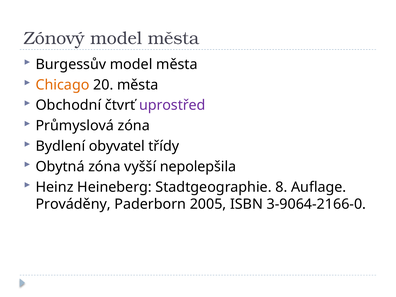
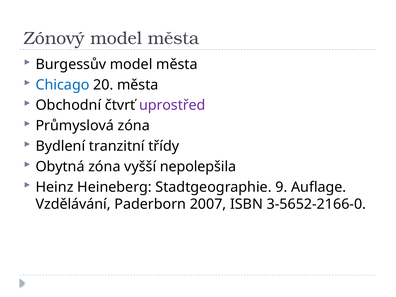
Chicago colour: orange -> blue (63, 85)
obyvatel: obyvatel -> tranzitní (117, 146)
8: 8 -> 9 (281, 187)
Prováděny: Prováděny -> Vzdělávání (73, 204)
2005: 2005 -> 2007 (208, 204)
3-9064-2166-0: 3-9064-2166-0 -> 3-5652-2166-0 (316, 204)
